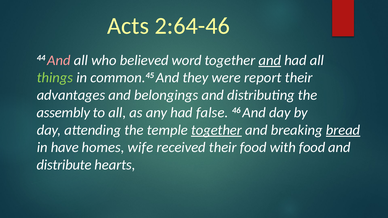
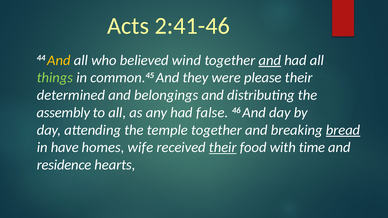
2:64-46: 2:64-46 -> 2:41-46 (192, 26)
And colour: pink -> yellow (59, 60)
word: word -> wind (187, 60)
report: report -> please (263, 78)
advantages: advantages -> determined (71, 95)
together underline: present -> none (216, 130)
their underline: none -> present (223, 148)
with food: food -> time (312, 148)
distribute: distribute -> residence (64, 165)
